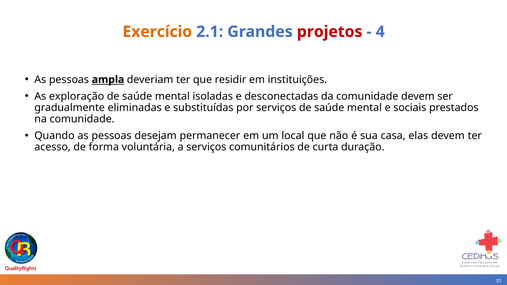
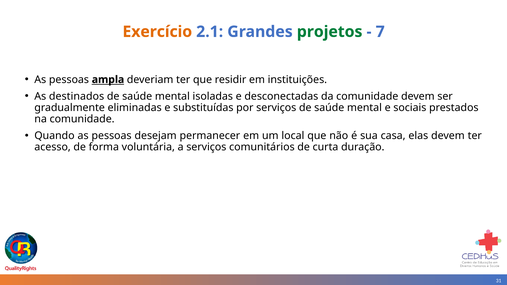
projetos colour: red -> green (330, 32)
4: 4 -> 7 (380, 32)
exploração: exploração -> destinados (77, 96)
